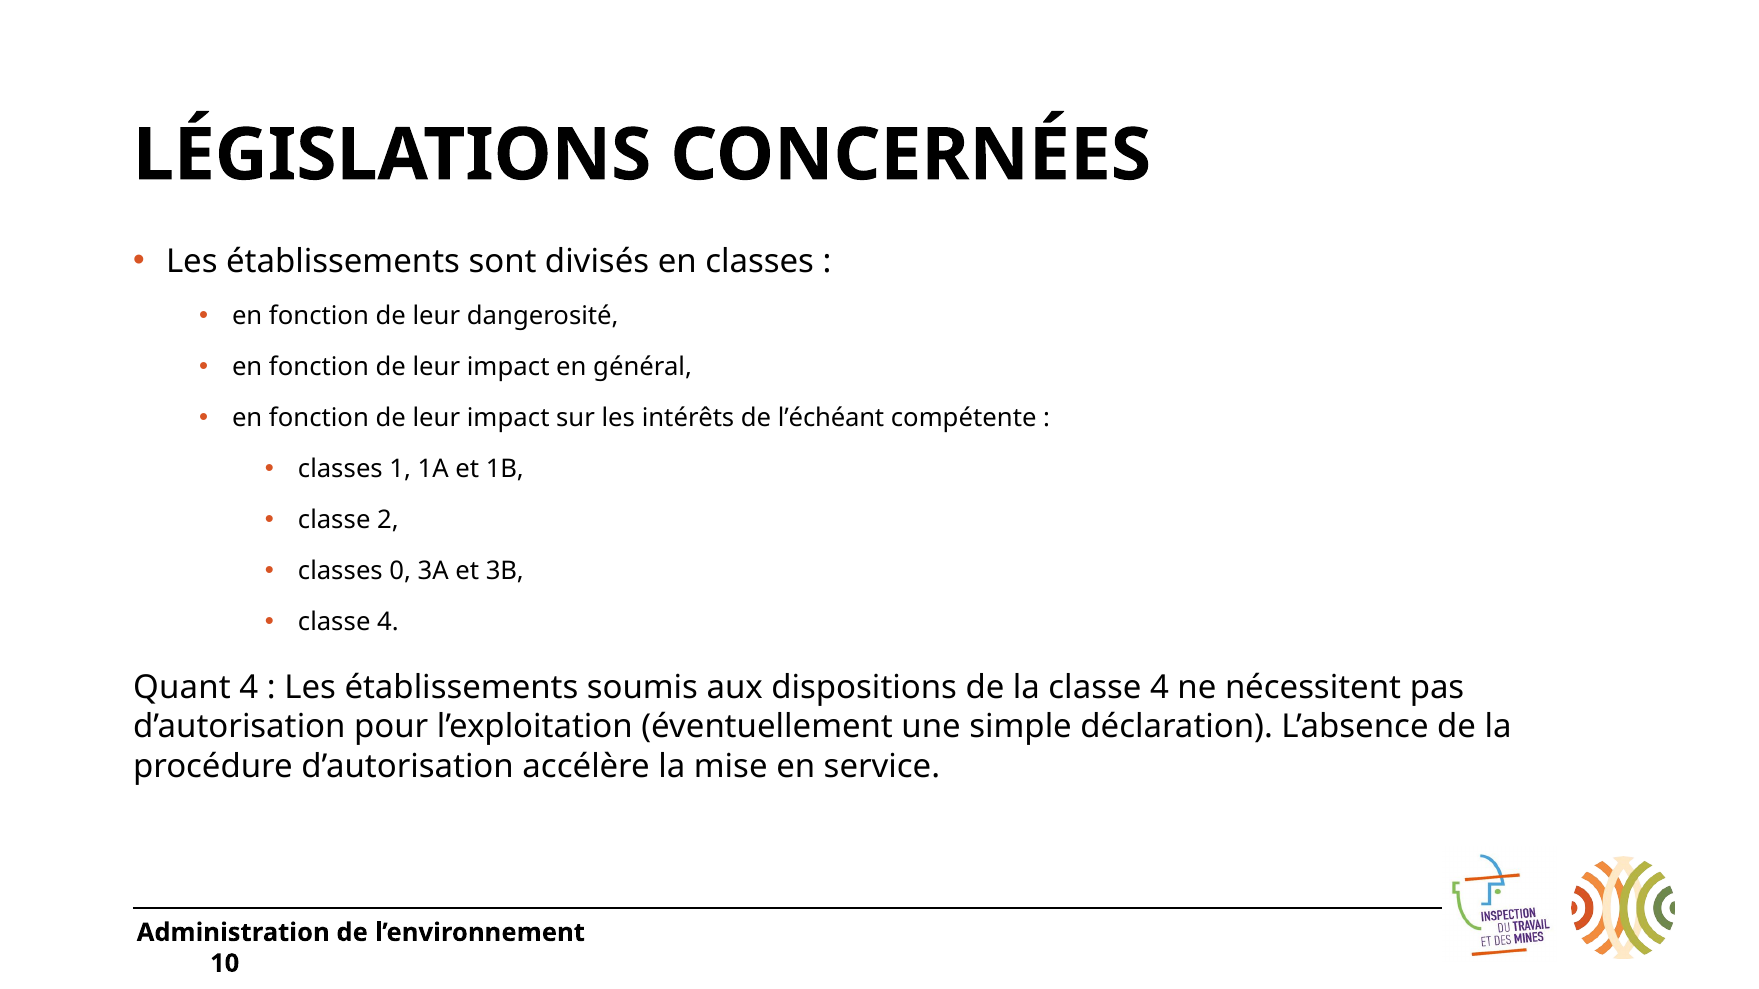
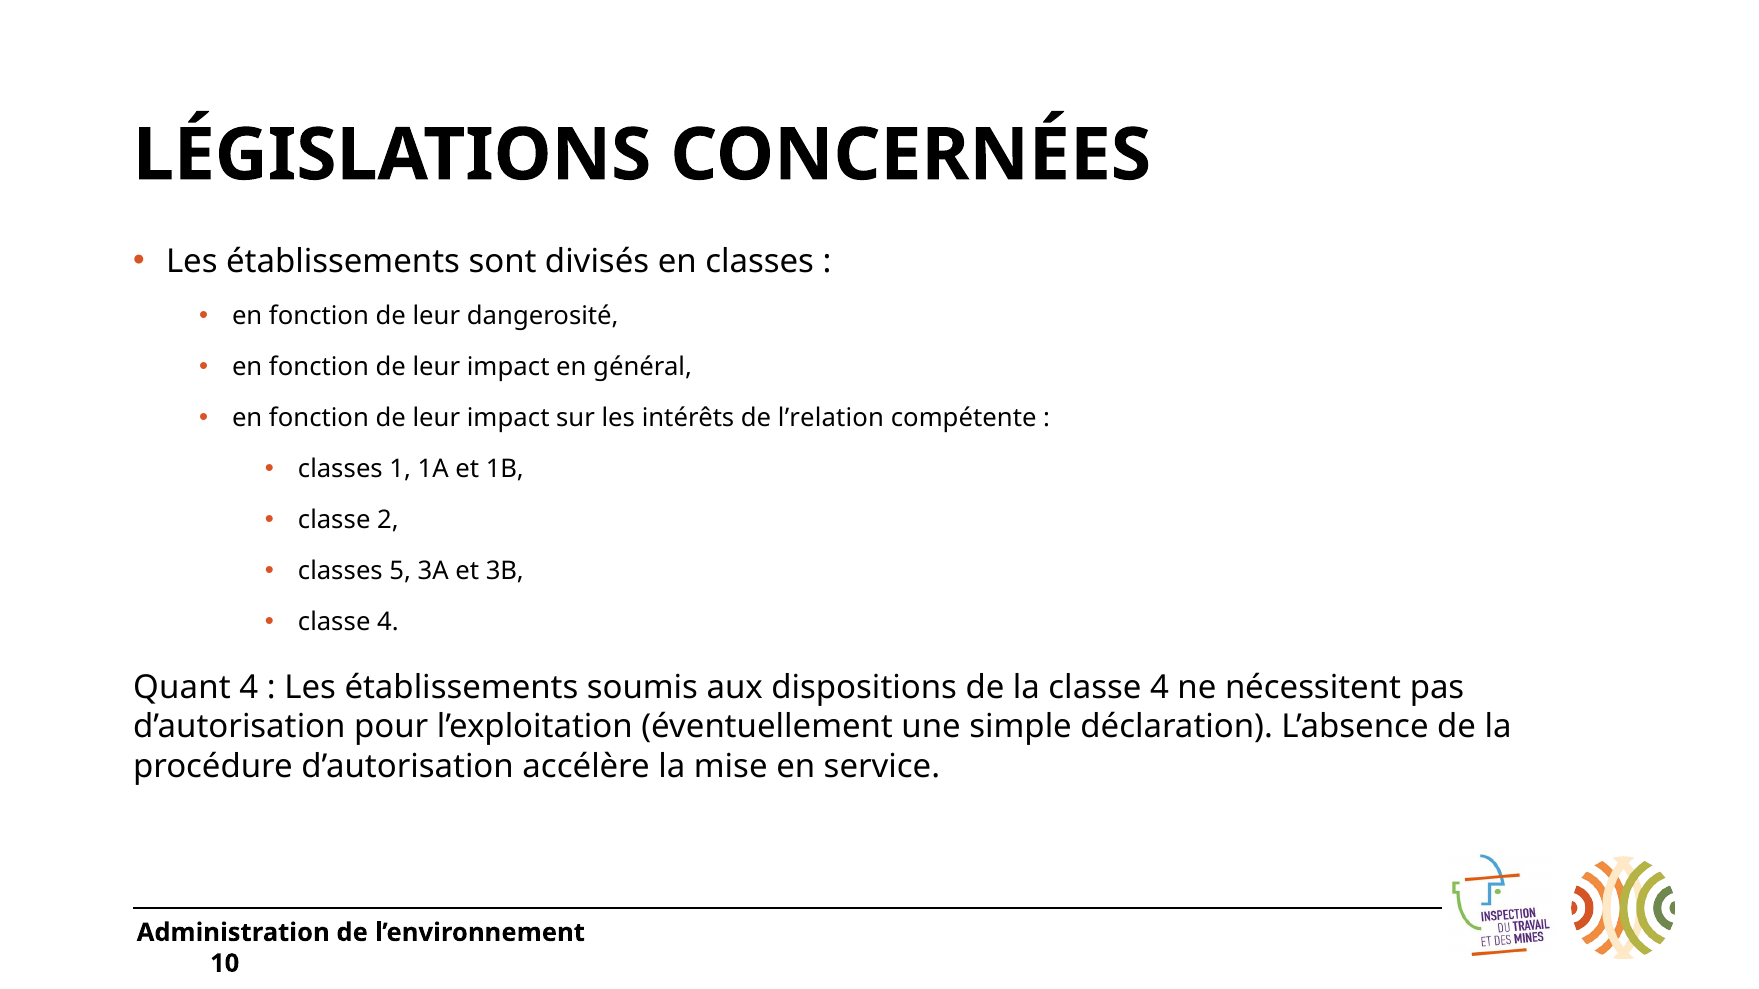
l’échéant: l’échéant -> l’relation (831, 419)
0: 0 -> 5 (400, 572)
